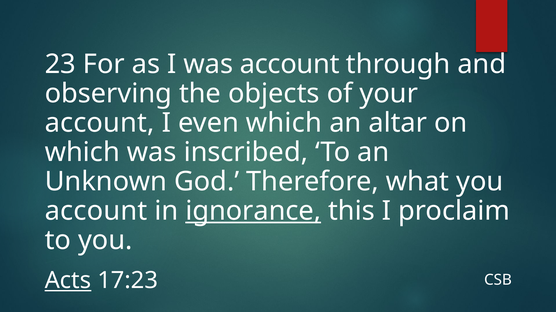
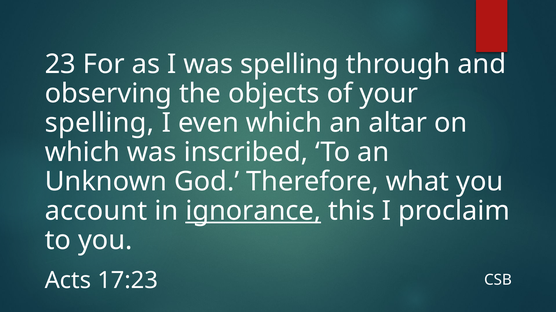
was account: account -> spelling (290, 64)
account: account -> spelling (100, 123)
Acts underline: present -> none (68, 281)
